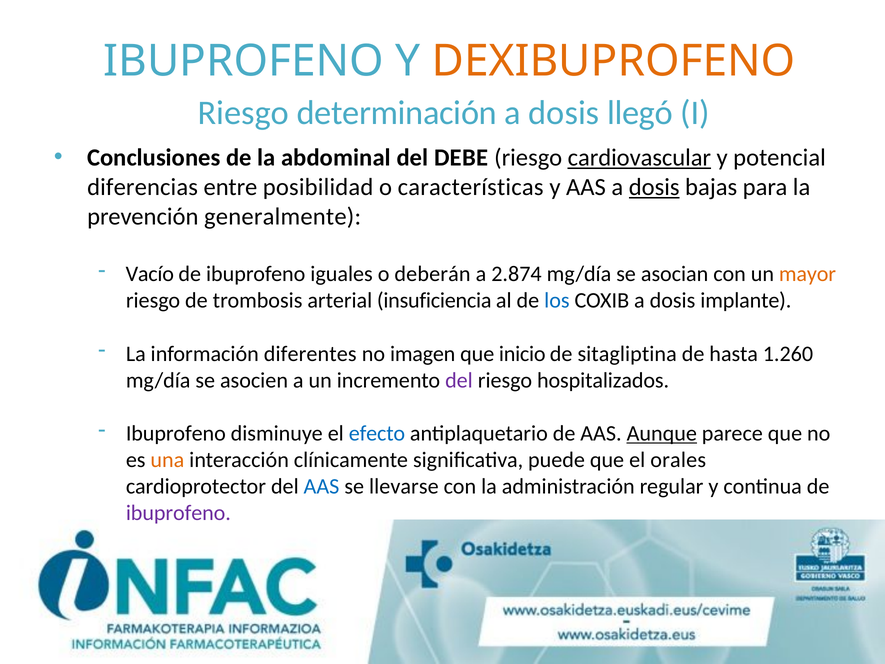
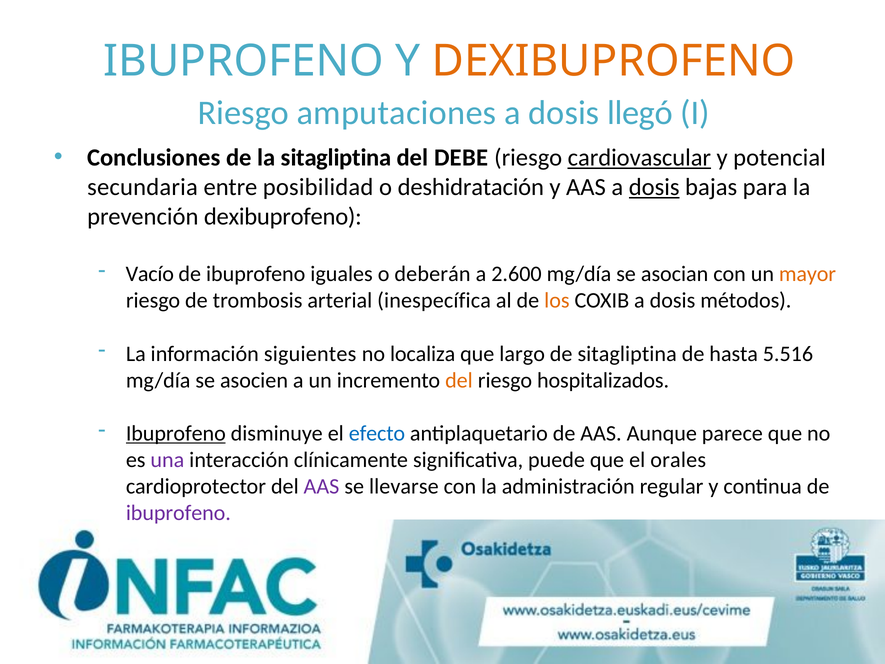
determinación: determinación -> amputaciones (396, 113)
la abdominal: abdominal -> sitagliptina (336, 158)
diferencias: diferencias -> secundaria (143, 187)
características: características -> deshidratación (471, 187)
prevención generalmente: generalmente -> dexibuprofeno (283, 217)
2.874: 2.874 -> 2.600 (516, 274)
insuficiencia: insuficiencia -> inespecífica (434, 300)
los colour: blue -> orange (557, 300)
implante: implante -> métodos (746, 300)
diferentes: diferentes -> siguientes (310, 354)
imagen: imagen -> localiza (423, 354)
inicio: inicio -> largo (522, 354)
1.260: 1.260 -> 5.516 (788, 354)
del colour: purple -> orange (459, 380)
Ibuprofeno underline: none -> present (176, 433)
Aunque underline: present -> none (662, 433)
una colour: orange -> purple (167, 460)
AAS colour: blue -> purple (322, 486)
